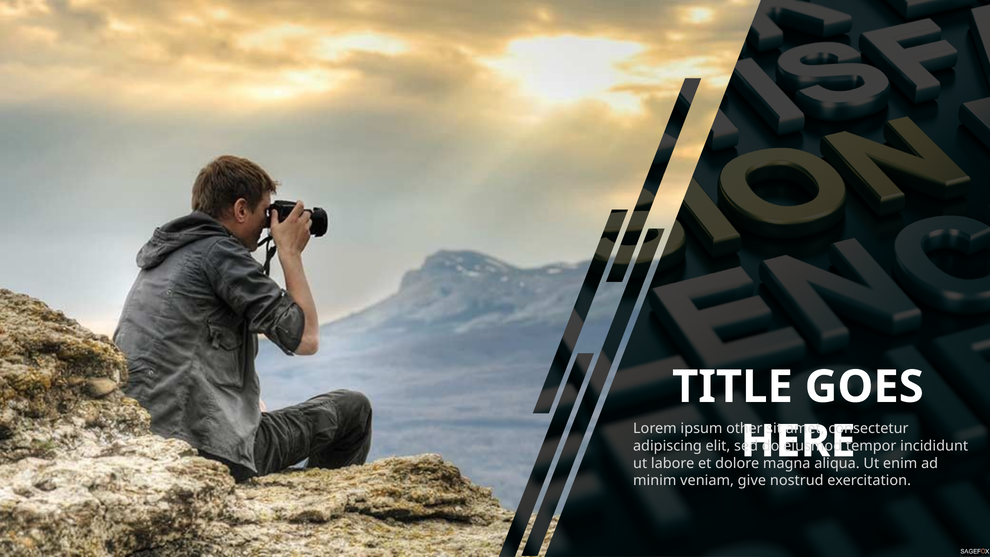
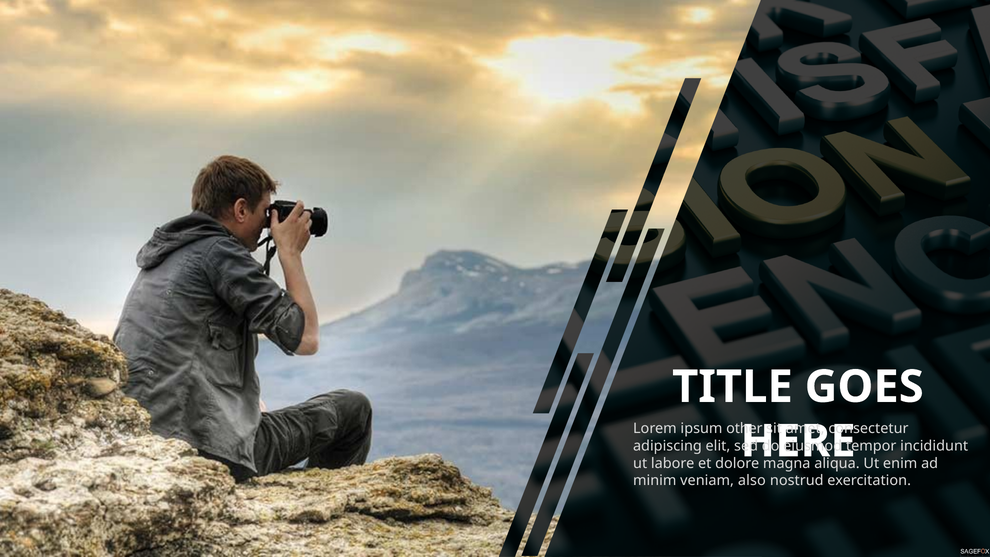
give: give -> also (752, 481)
